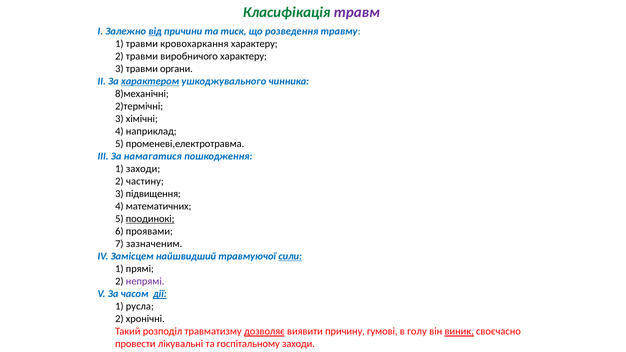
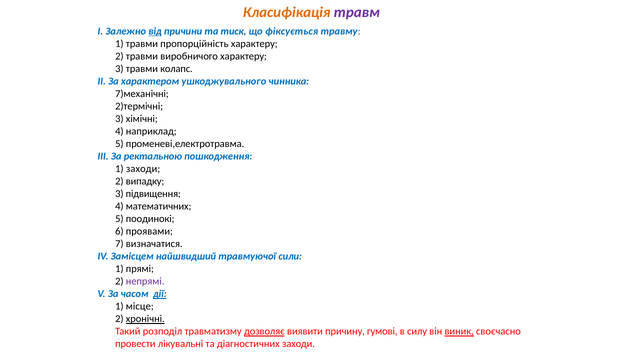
Класифікація colour: green -> orange (287, 12)
розведення: розведення -> фіксується (292, 31)
кровохаркання: кровохаркання -> пропорційність (194, 44)
органи: органи -> колапс (176, 69)
характером underline: present -> none (150, 81)
8)механічні: 8)механічні -> 7)механічні (142, 94)
намагатися: намагатися -> ректальною (153, 156)
частину: частину -> випадку (145, 181)
поодинокі underline: present -> none (150, 219)
зазначеним: зазначеним -> визначатися (154, 244)
сили underline: present -> none (290, 257)
русла: русла -> місце (140, 307)
хронічні underline: none -> present (145, 319)
голу: голу -> силу (417, 332)
госпітальному: госпітальному -> діагностичних (248, 344)
